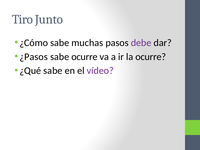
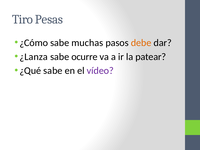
Junto: Junto -> Pesas (49, 19)
debe colour: purple -> orange (141, 43)
¿Pasos: ¿Pasos -> ¿Lanza (34, 57)
la ocurre: ocurre -> patear (151, 57)
